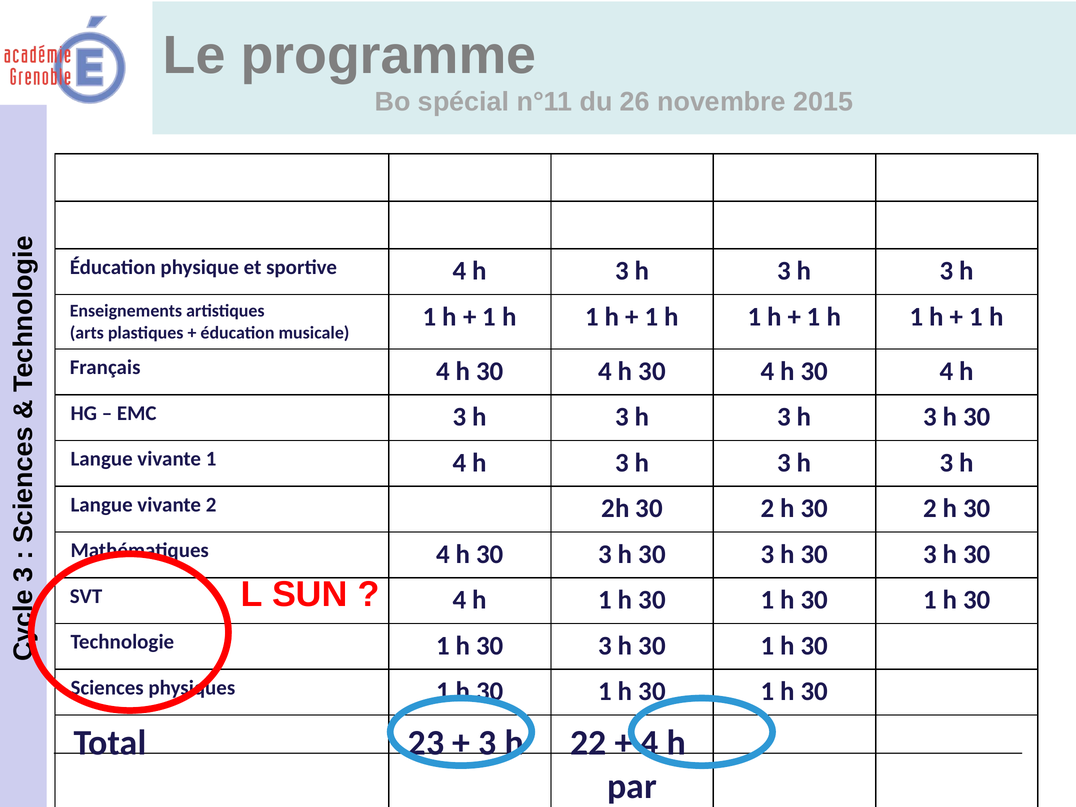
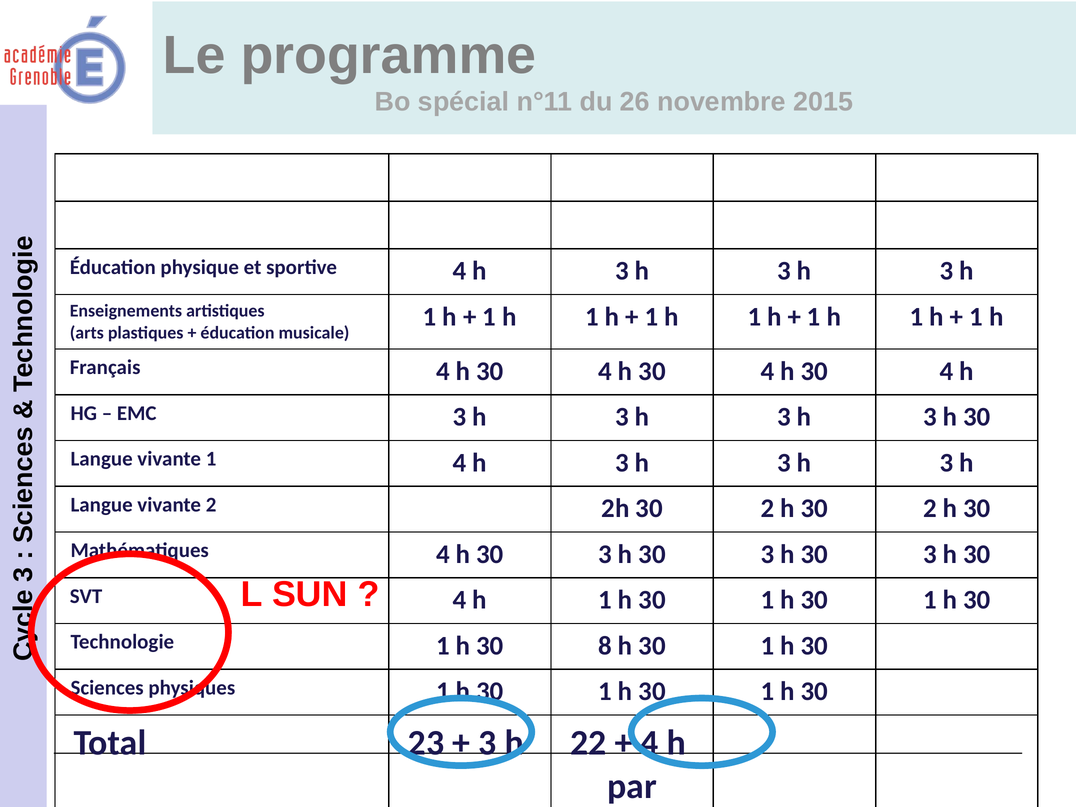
1 h 30 3: 3 -> 8 (605, 646)
